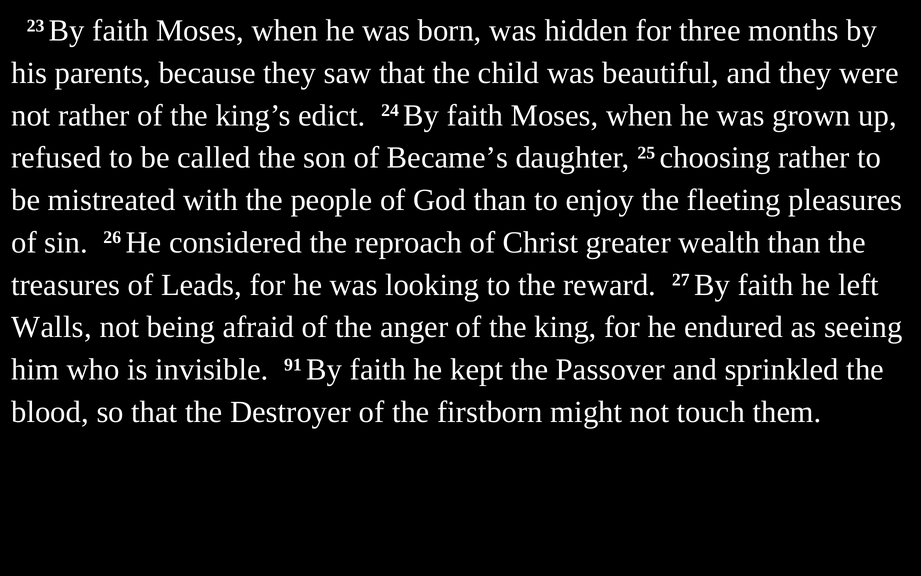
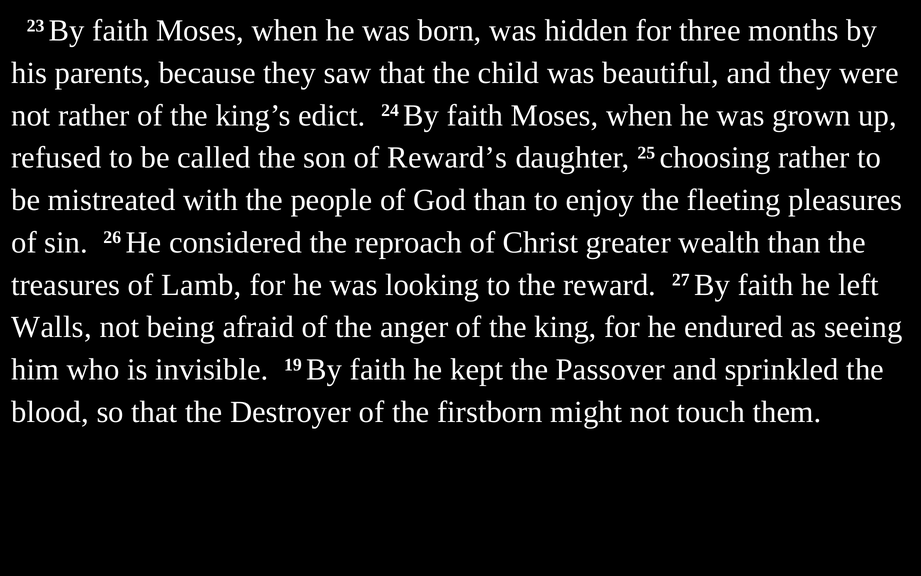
Became’s: Became’s -> Reward’s (447, 158)
Leads: Leads -> Lamb (201, 285)
91: 91 -> 19 (293, 364)
